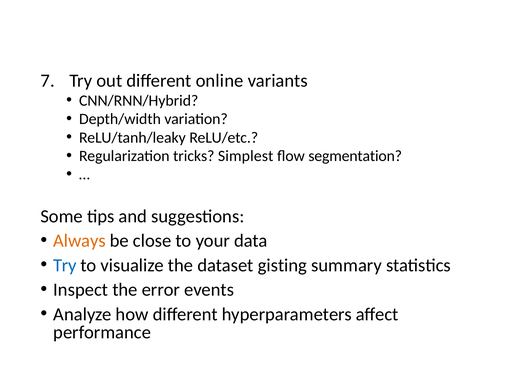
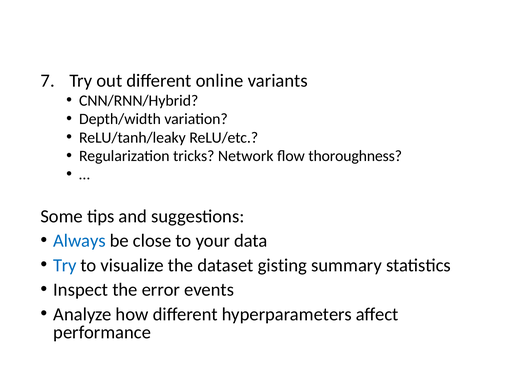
Simplest: Simplest -> Network (246, 156)
segmentation: segmentation -> thoroughness (355, 156)
Always colour: orange -> blue (79, 241)
